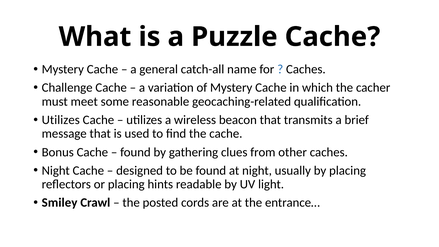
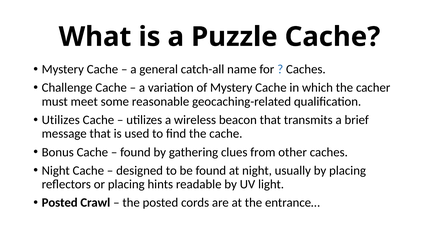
Smiley: Smiley -> Posted (60, 203)
